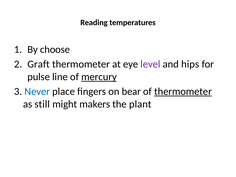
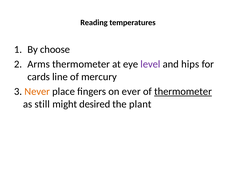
Graft: Graft -> Arms (39, 64)
pulse: pulse -> cards (39, 77)
mercury underline: present -> none (99, 77)
Never colour: blue -> orange (37, 91)
bear: bear -> ever (131, 91)
makers: makers -> desired (95, 104)
